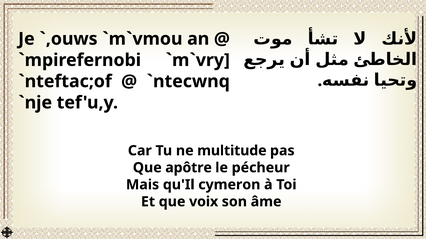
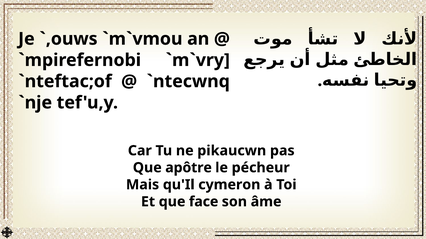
multitude: multitude -> pikaucwn (232, 151)
voix: voix -> face (204, 202)
